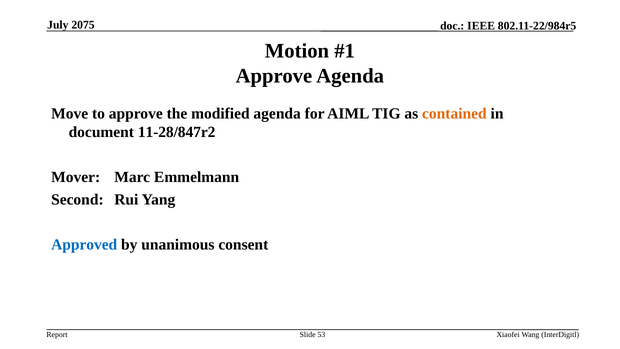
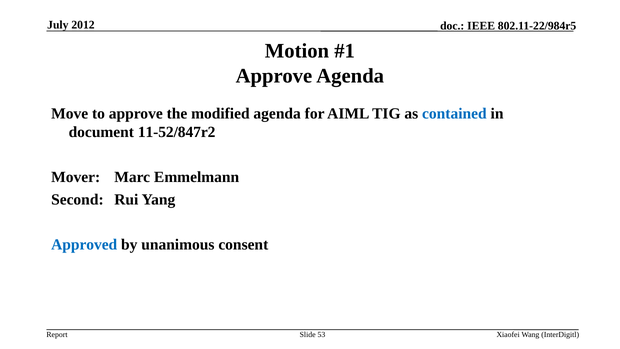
2075: 2075 -> 2012 (83, 25)
contained colour: orange -> blue (454, 113)
11-28/847r2: 11-28/847r2 -> 11-52/847r2 (177, 132)
